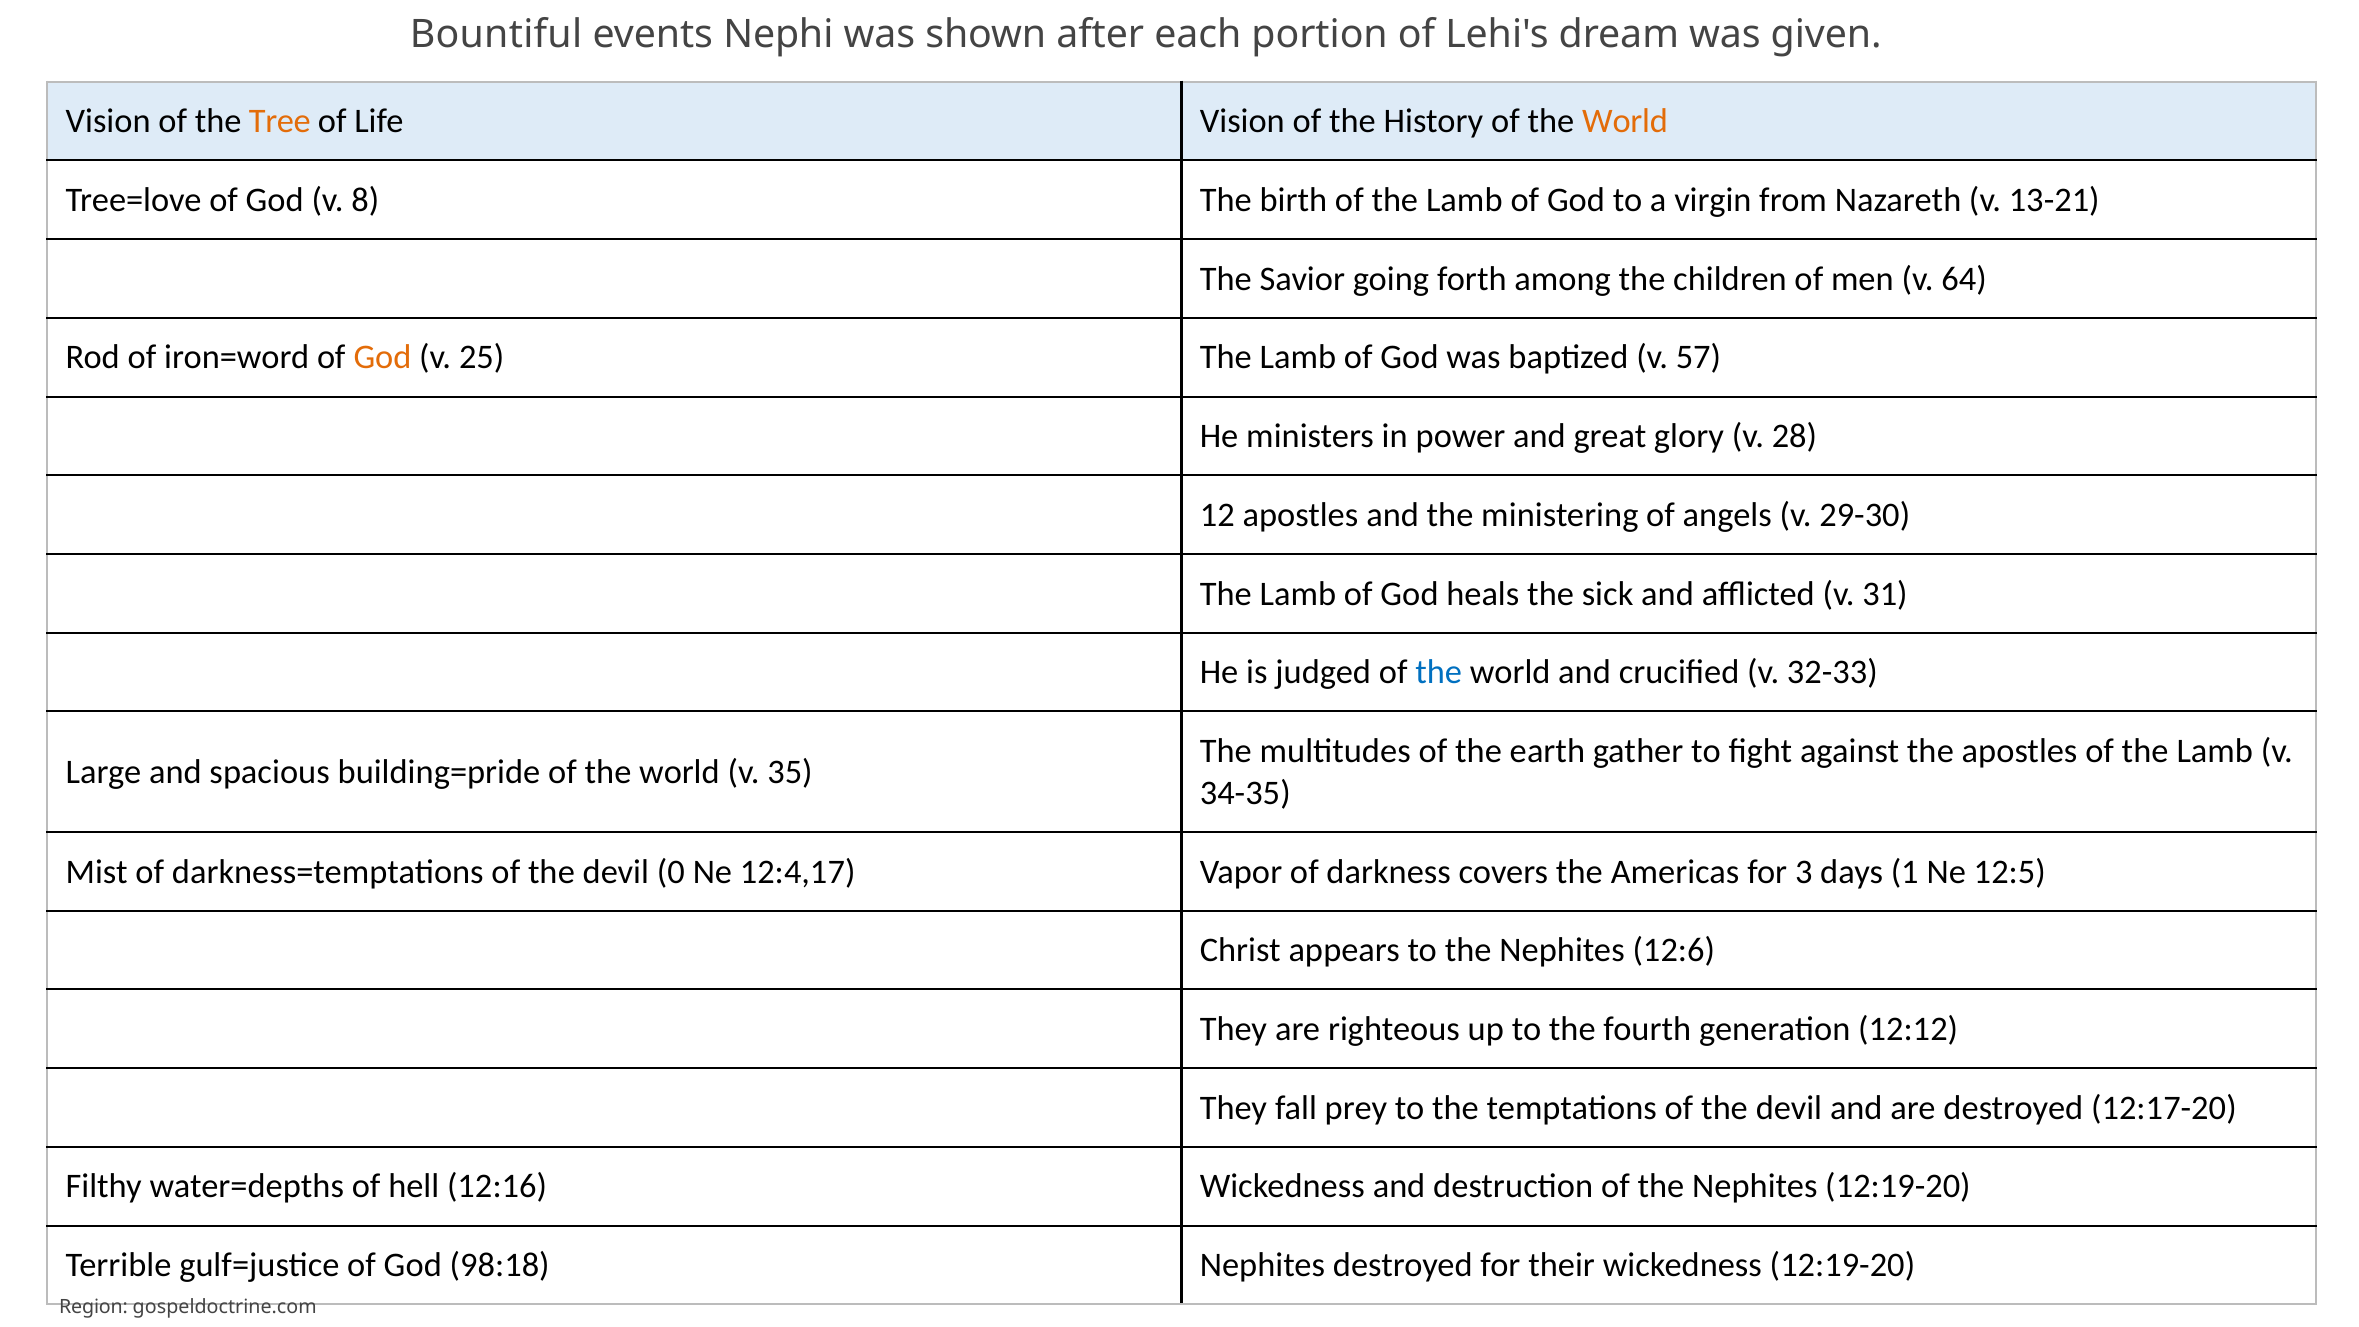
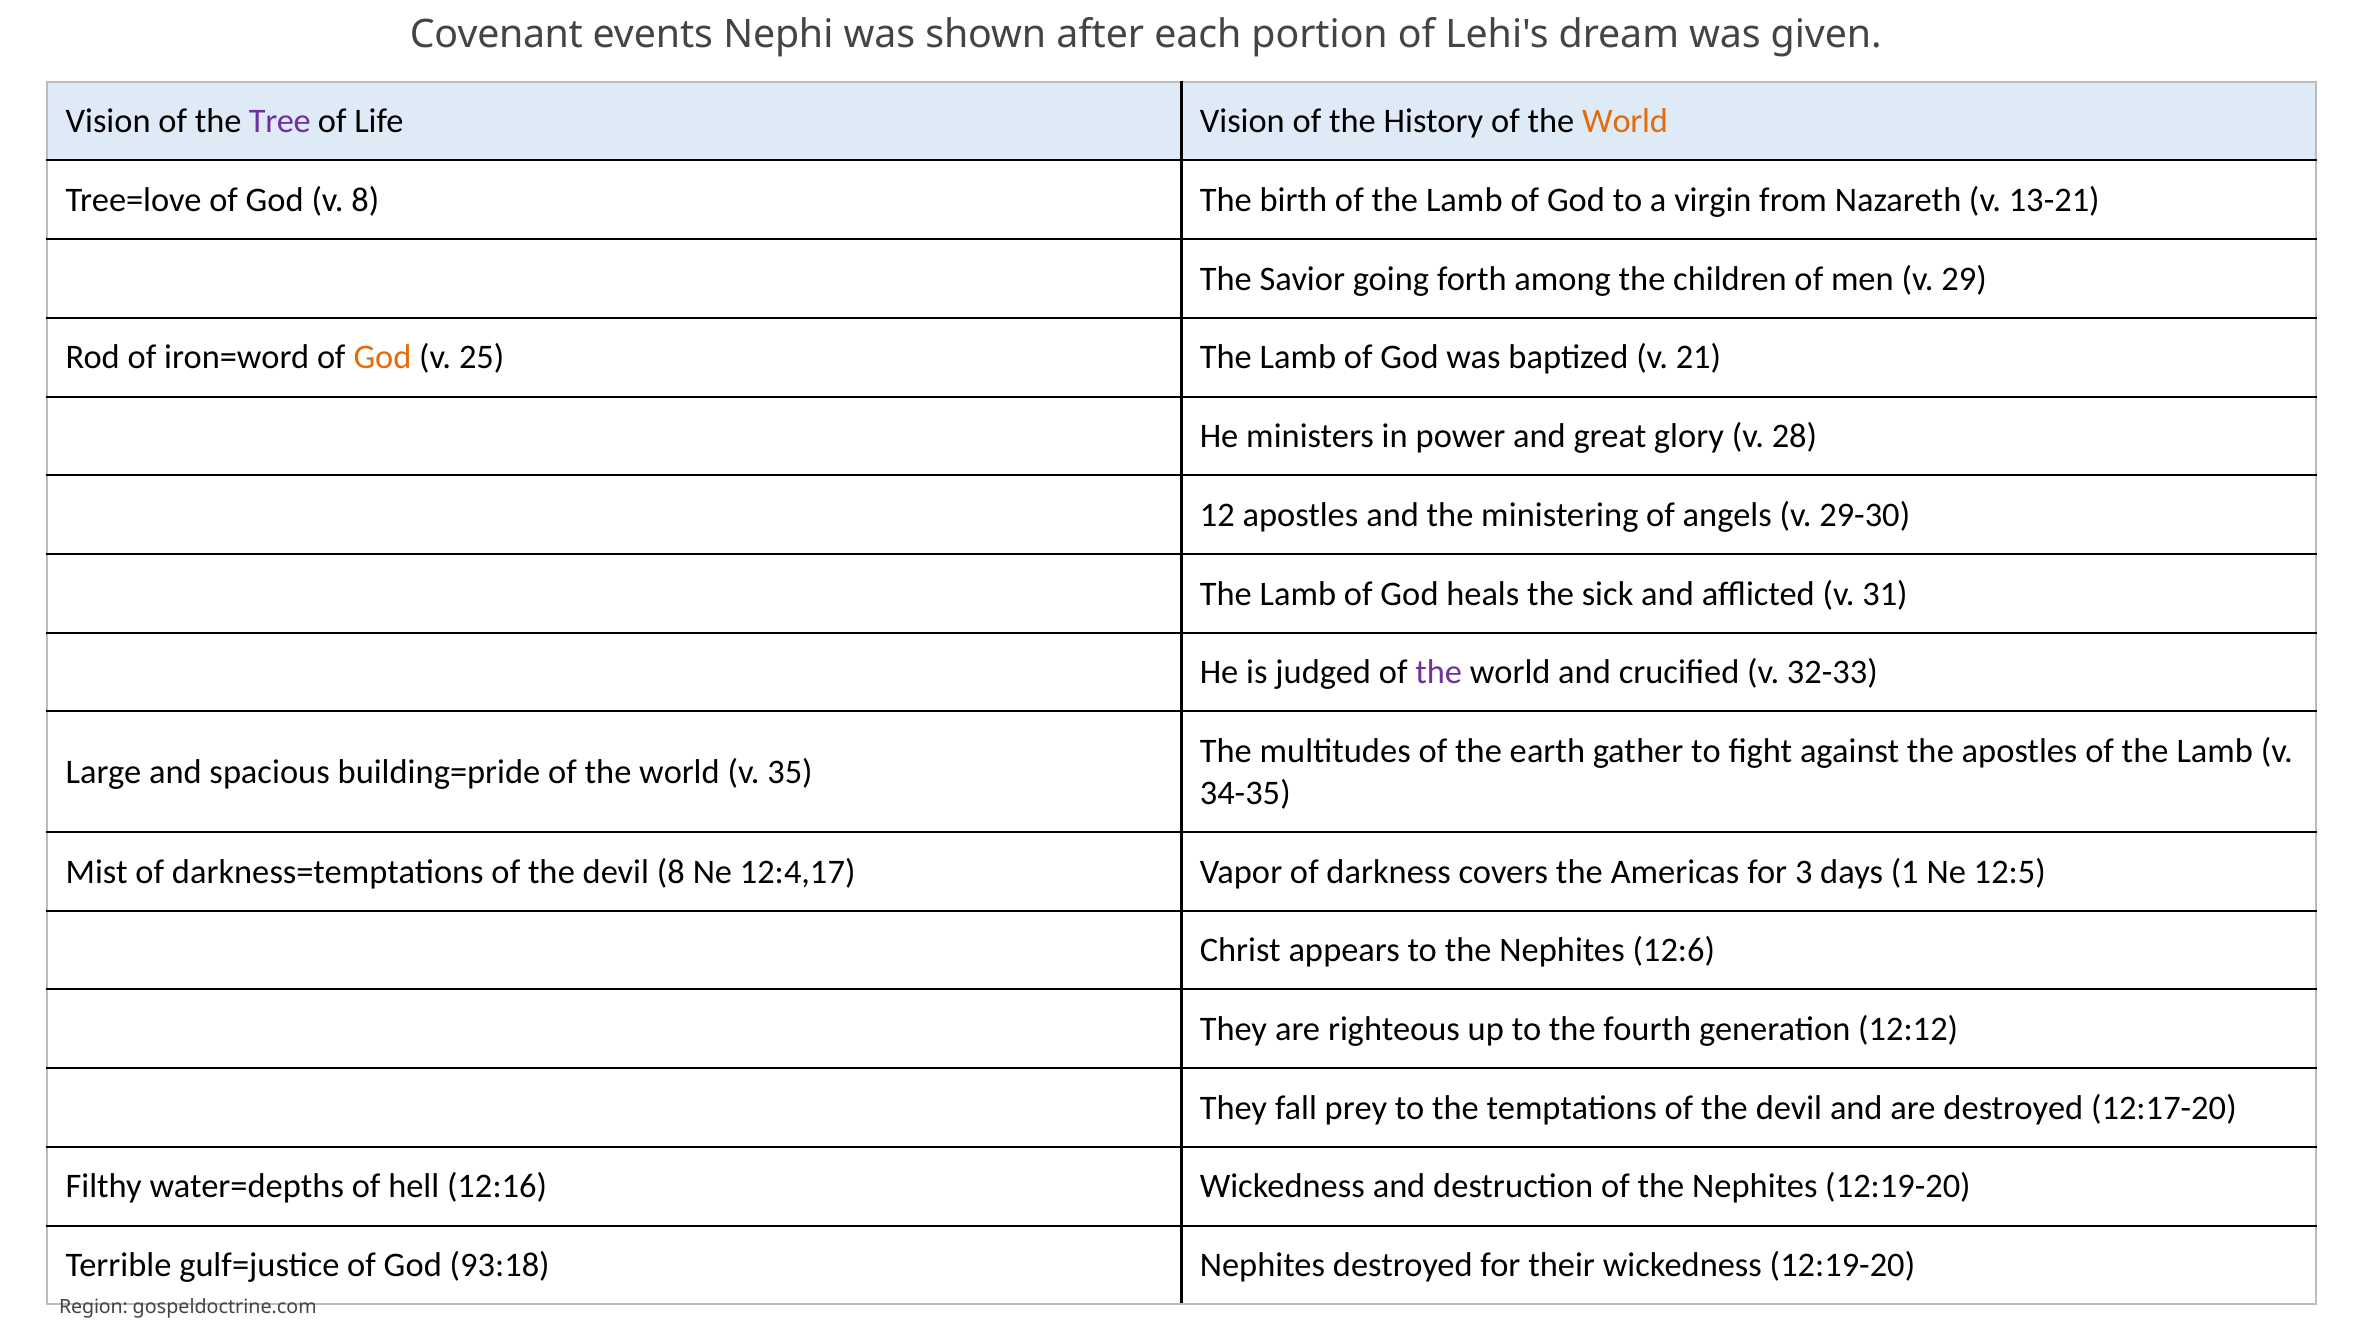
Bountiful: Bountiful -> Covenant (496, 35)
Tree colour: orange -> purple (280, 121)
64: 64 -> 29 (1964, 279)
57: 57 -> 21 (1698, 358)
the colour: blue -> purple (1439, 672)
devil 0: 0 -> 8 (671, 872)
98:18: 98:18 -> 93:18 (500, 1265)
